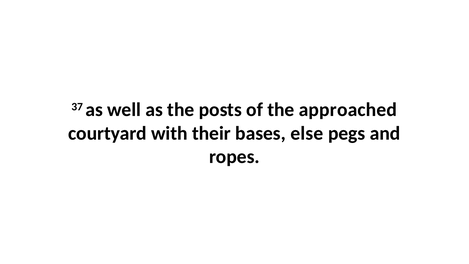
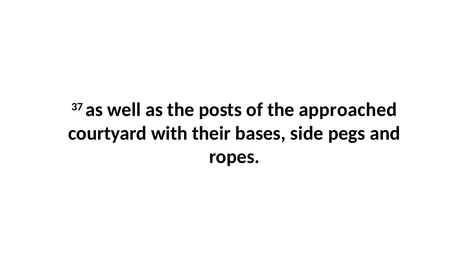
else: else -> side (307, 133)
